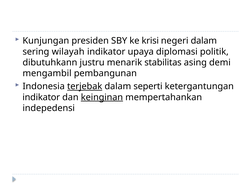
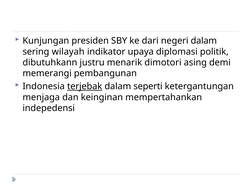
krisi: krisi -> dari (150, 41)
stabilitas: stabilitas -> dimotori (163, 63)
mengambil: mengambil -> memerangi (47, 73)
indikator: indikator -> menjaga (41, 97)
keinginan underline: present -> none (102, 97)
